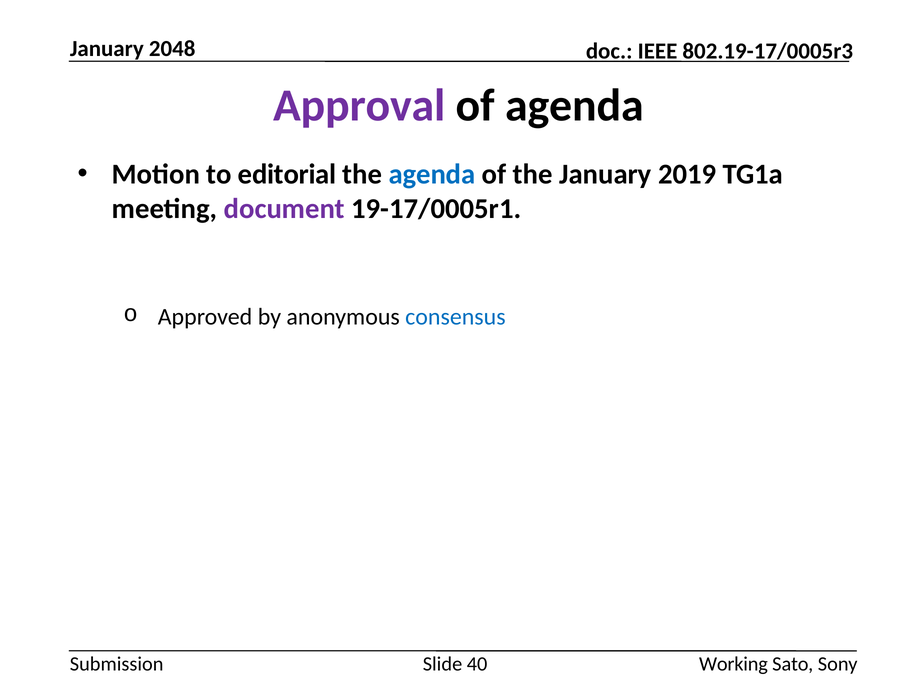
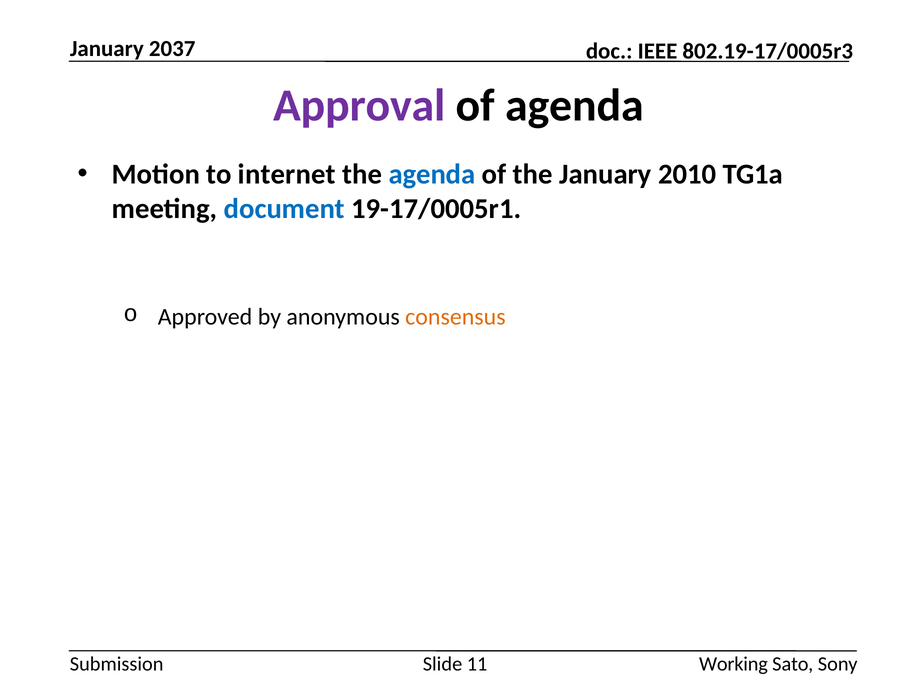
2048: 2048 -> 2037 (172, 49)
editorial: editorial -> internet (287, 174)
2019: 2019 -> 2010 (687, 174)
document colour: purple -> blue (284, 209)
consensus colour: blue -> orange (455, 316)
40: 40 -> 11 (477, 664)
